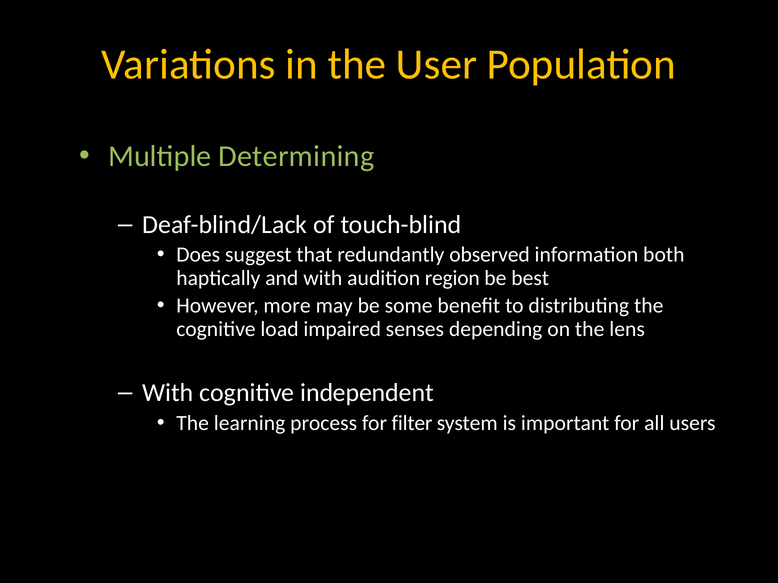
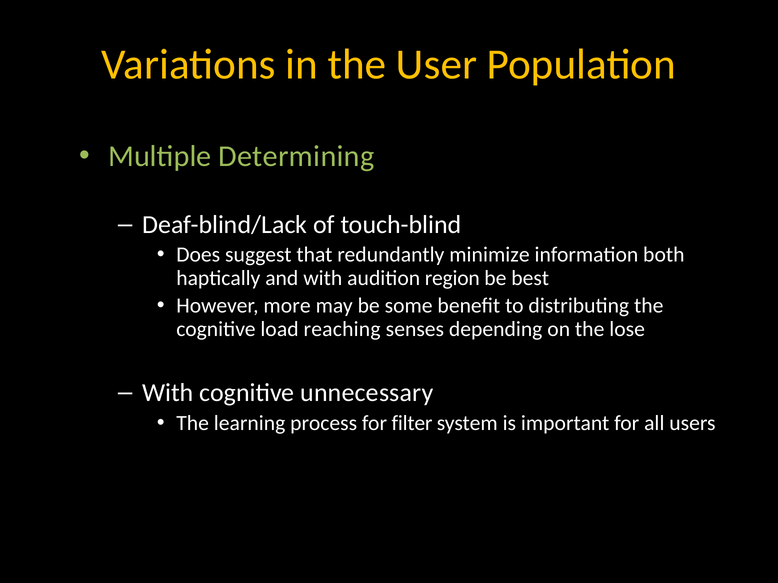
observed: observed -> minimize (489, 255)
impaired: impaired -> reaching (342, 329)
lens: lens -> lose (627, 329)
independent: independent -> unnecessary (367, 393)
